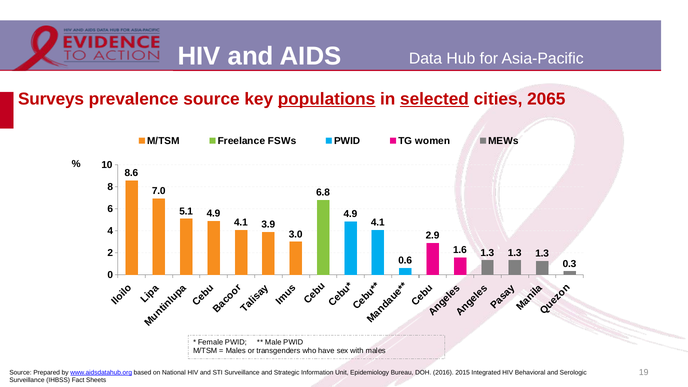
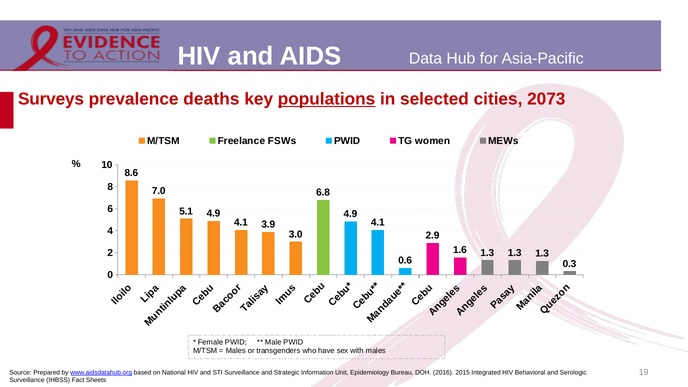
prevalence source: source -> deaths (211, 99)
selected underline: present -> none (434, 99)
2065: 2065 -> 2073 (546, 99)
